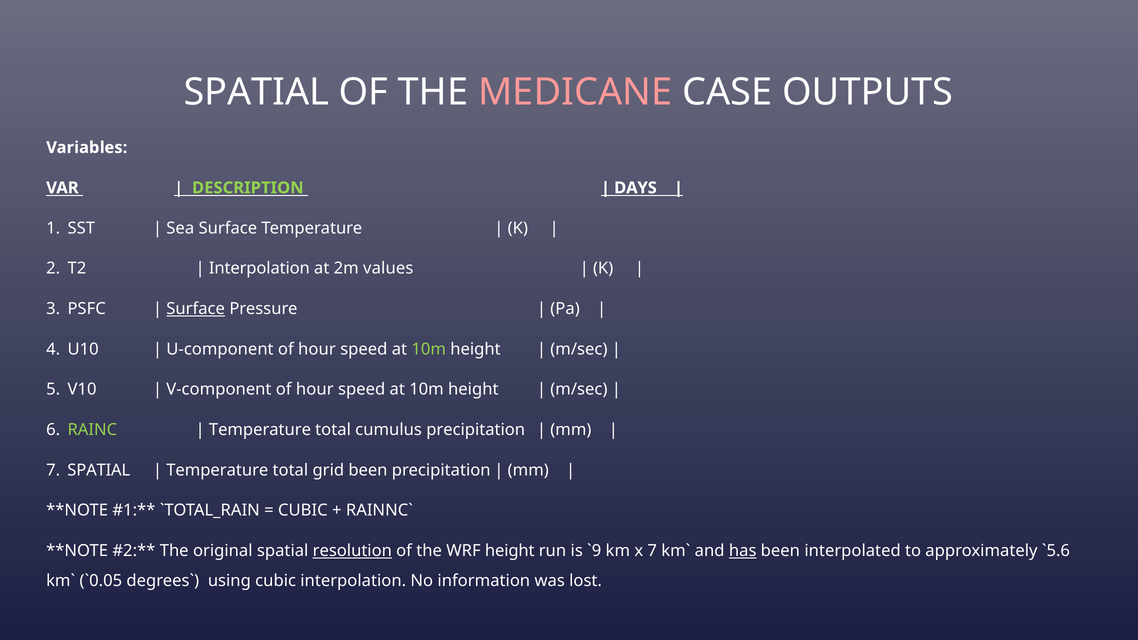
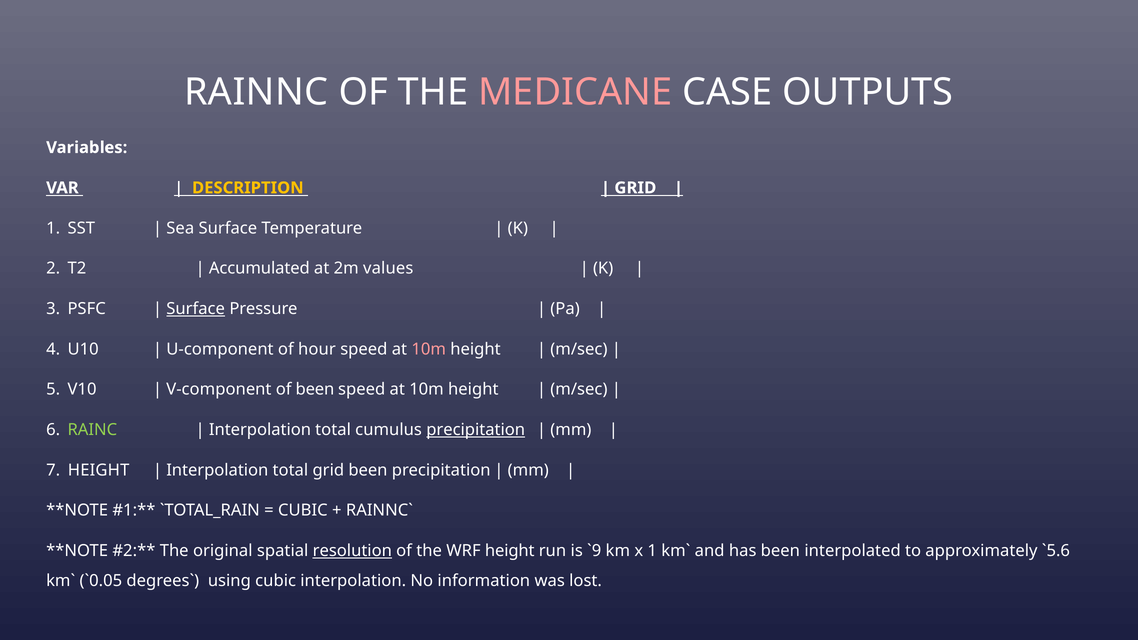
SPATIAL: SPATIAL -> RAINNC (256, 92)
DESCRIPTION colour: light green -> yellow (248, 188)
DAYS: DAYS -> GRID (635, 188)
Interpolation: Interpolation -> Accumulated (259, 269)
10m colour: light green -> pink (429, 349)
V-component of hour: hour -> been (315, 390)
Temperature: Temperature -> Interpolation (260, 430)
precipitation underline: none -> present (476, 430)
SPATIAL: SPATIAL -> HEIGHT (99, 470)
Temperature: Temperature -> Interpolation (217, 470)
x 7: 7 -> 1 (652, 551)
has underline: present -> none (743, 551)
